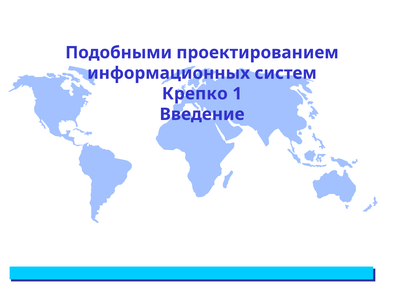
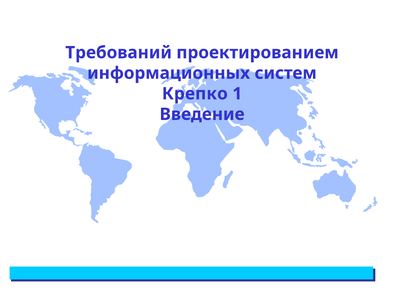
Подобными: Подобными -> Требований (119, 53)
